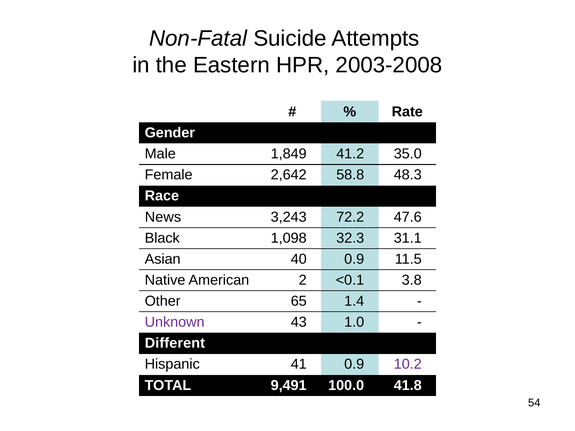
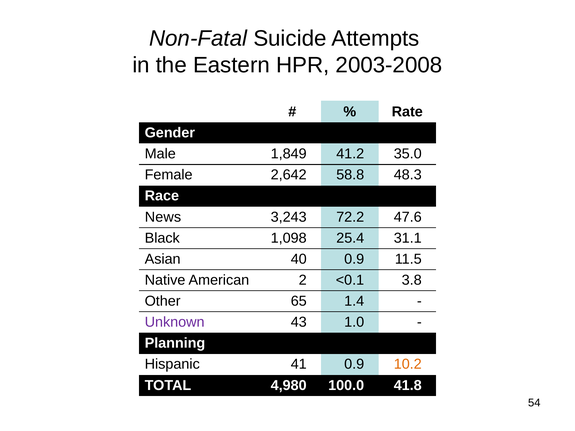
32.3: 32.3 -> 25.4 (350, 238)
Different: Different -> Planning (175, 343)
10.2 colour: purple -> orange (408, 364)
9,491: 9,491 -> 4,980 (289, 386)
